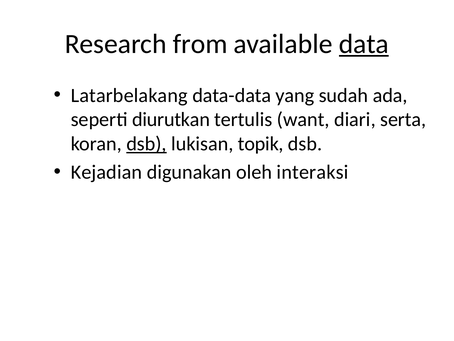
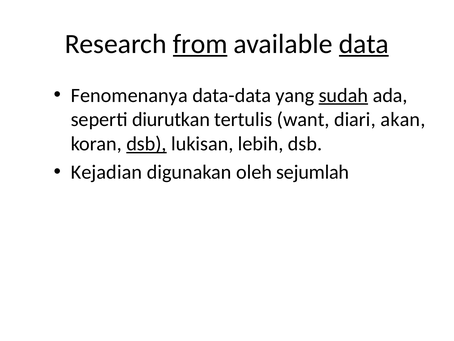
from underline: none -> present (200, 44)
Latarbelakang: Latarbelakang -> Fenomenanya (129, 95)
sudah underline: none -> present (343, 95)
serta: serta -> akan (403, 119)
topik: topik -> lebih (261, 144)
interaksi: interaksi -> sejumlah (313, 172)
